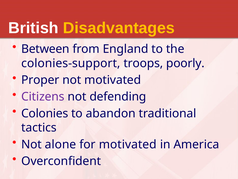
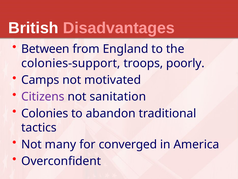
Disadvantages colour: yellow -> pink (119, 28)
Proper: Proper -> Camps (40, 80)
defending: defending -> sanitation (118, 96)
alone: alone -> many (61, 144)
for motivated: motivated -> converged (128, 144)
